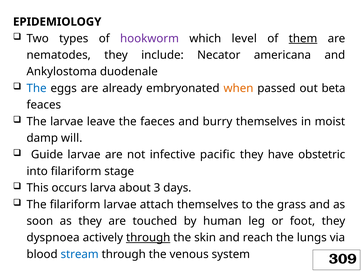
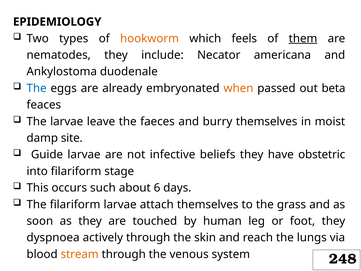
hookworm colour: purple -> orange (150, 38)
level: level -> feels (244, 38)
will: will -> site (72, 138)
pacific: pacific -> beliefs (218, 155)
larva: larva -> such (103, 188)
3: 3 -> 6 (157, 188)
through underline: present -> none (148, 237)
stream colour: blue -> orange (80, 254)
309: 309 -> 248 (343, 259)
